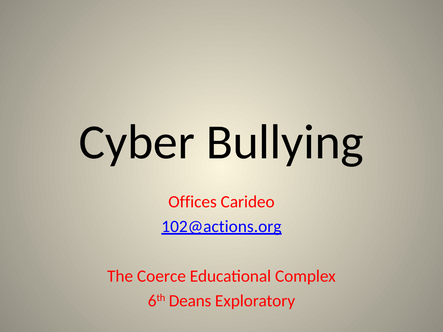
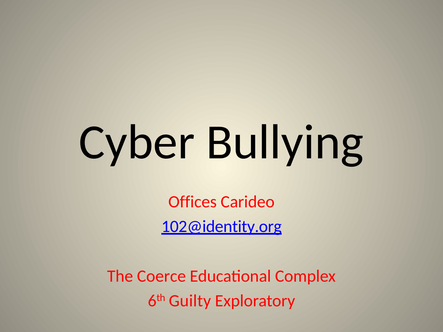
102@actions.org: 102@actions.org -> 102@identity.org (222, 227)
Deans: Deans -> Guilty (190, 301)
